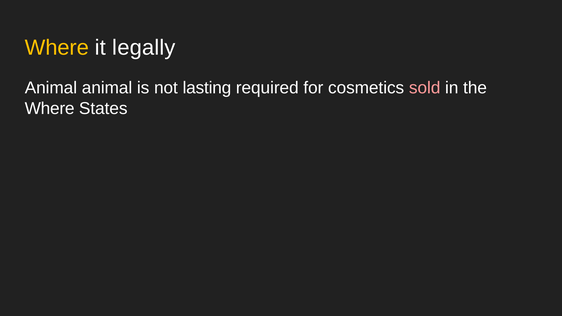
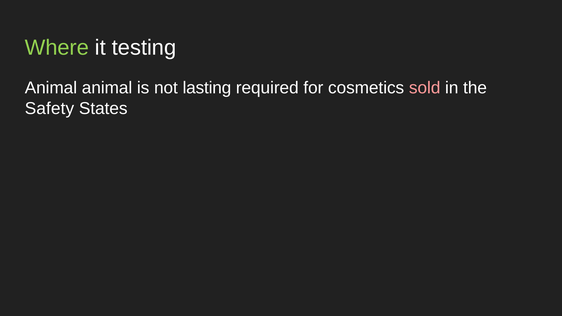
Where colour: yellow -> light green (57, 48)
legally: legally -> testing (144, 48)
Where: Where -> Safety (49, 109)
